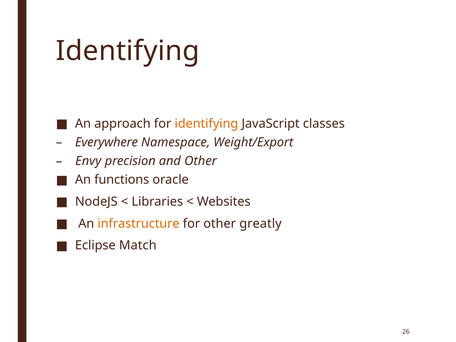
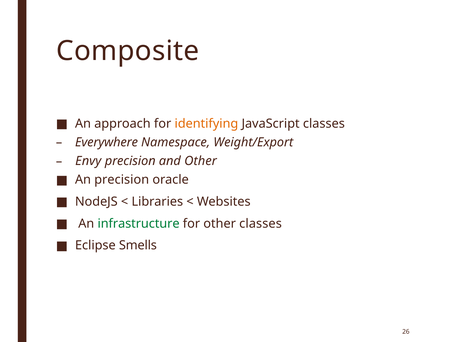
Identifying: Identifying -> Composite (128, 51)
An functions: functions -> precision (122, 180)
infrastructure colour: orange -> green (139, 224)
other greatly: greatly -> classes (261, 224)
Match: Match -> Smells (138, 245)
